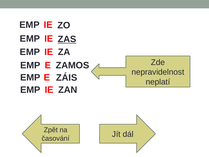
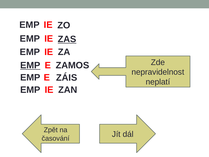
EMP underline: none -> present (30, 65)
